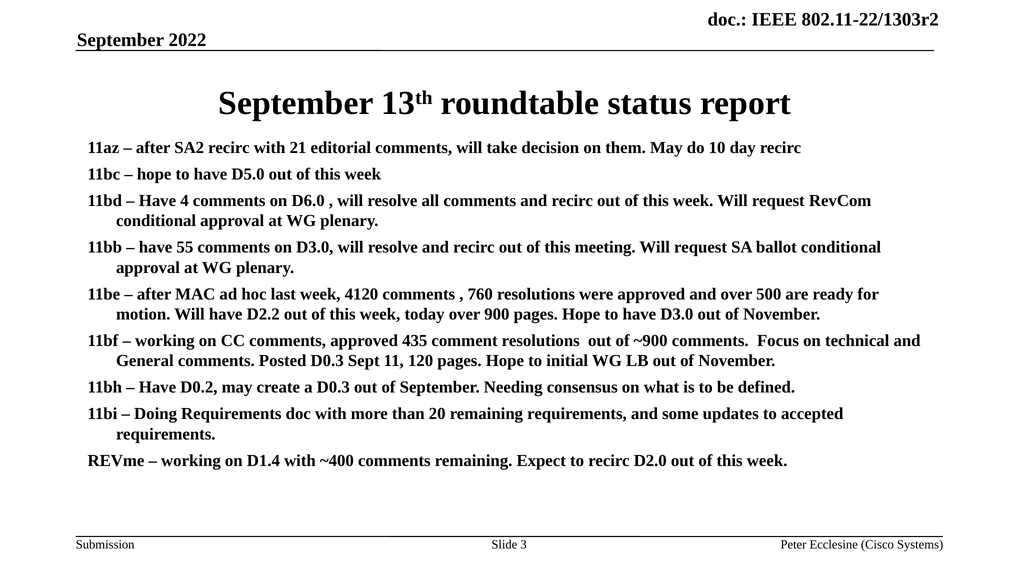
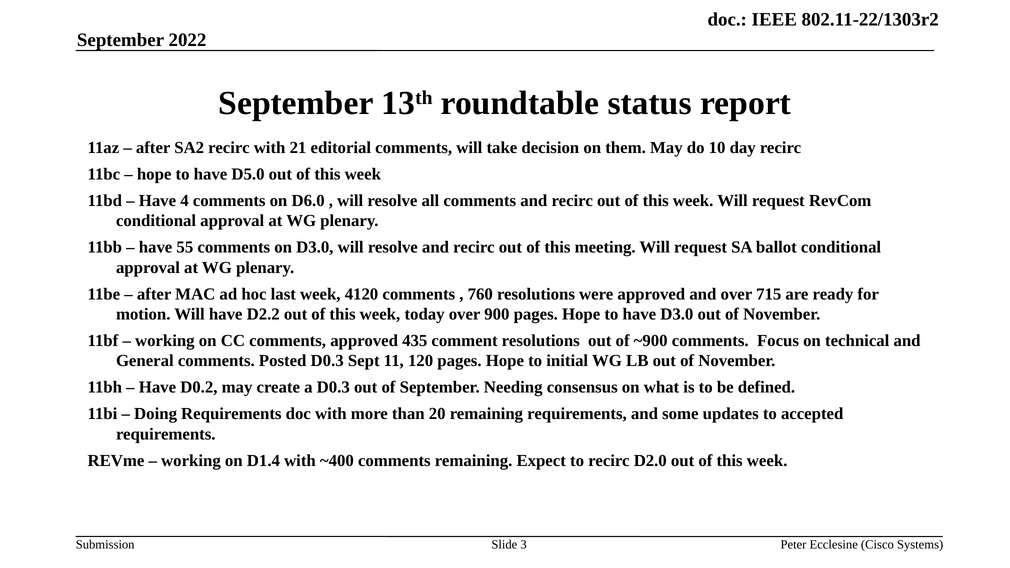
500: 500 -> 715 (769, 294)
